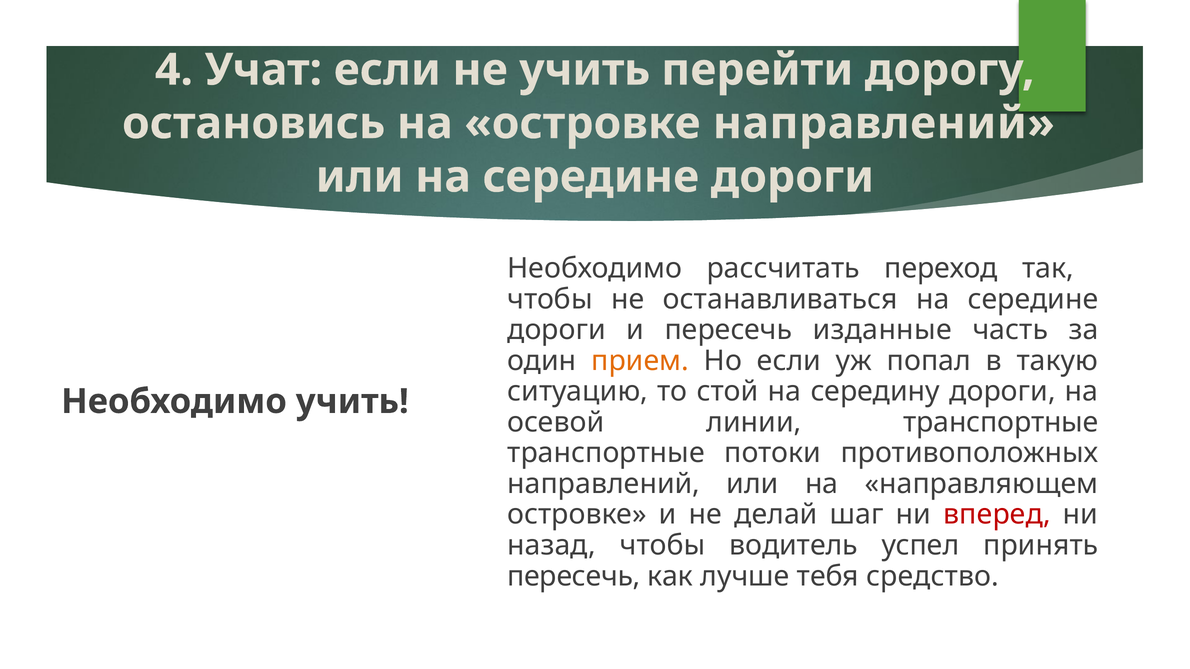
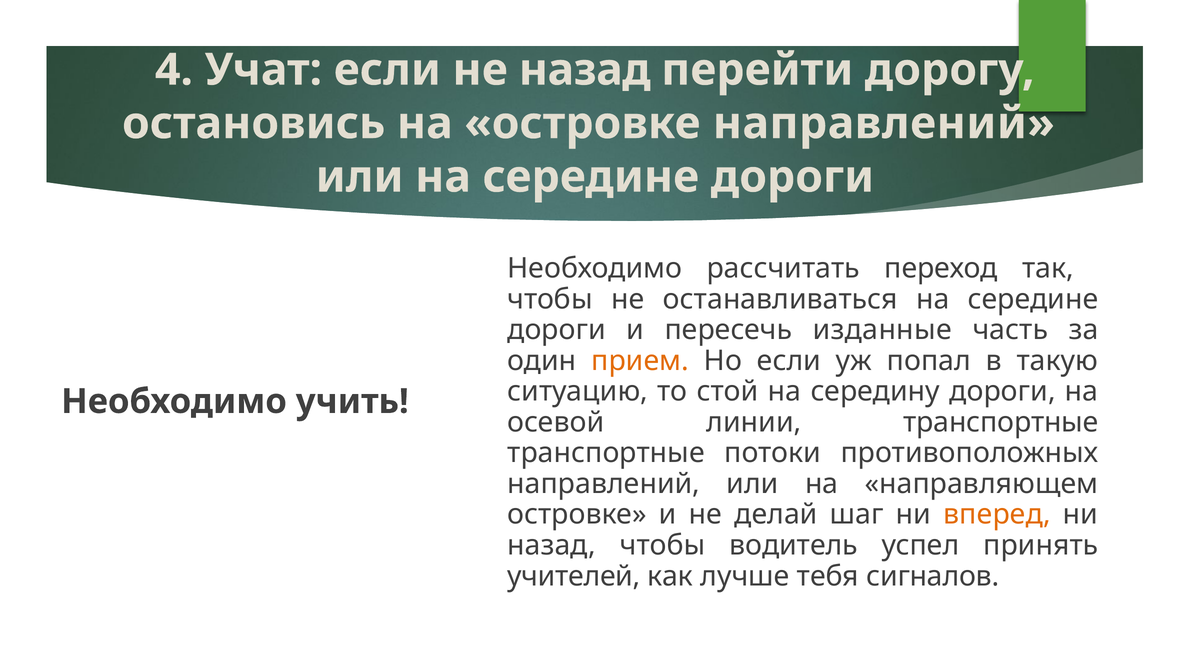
не учить: учить -> назад (585, 70)
вперед colour: red -> orange (997, 515)
пересечь: пересечь -> учителей (574, 576)
средство: средство -> сигналов (933, 576)
